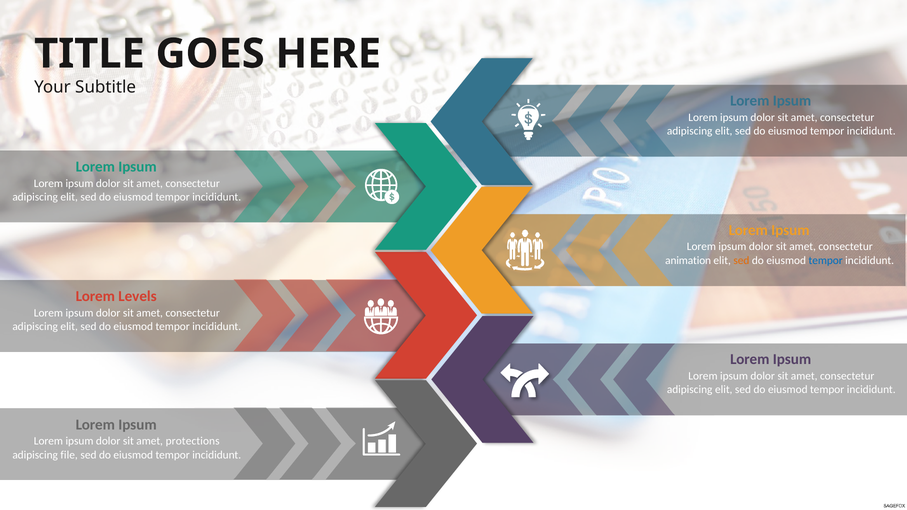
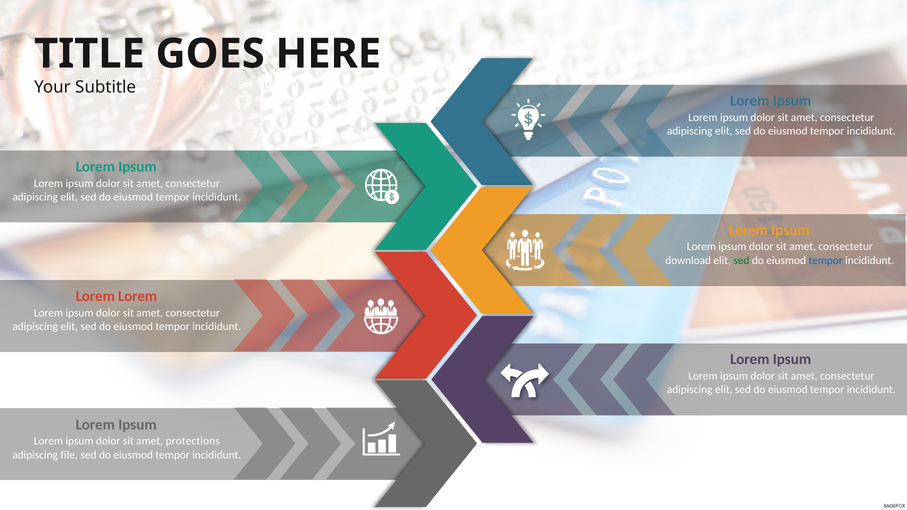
animation: animation -> download (688, 260)
sed colour: orange -> green (741, 260)
Levels: Levels -> Lorem (138, 297)
